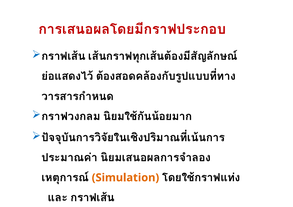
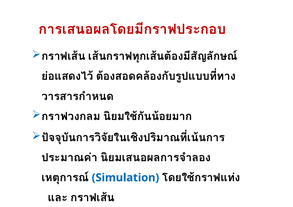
Simulation colour: orange -> blue (125, 178)
